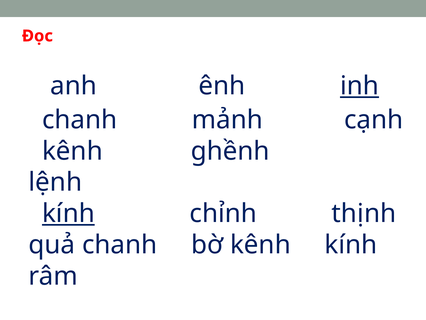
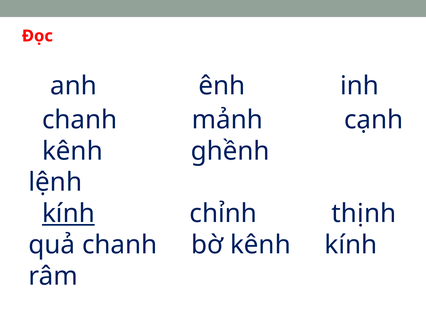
inh underline: present -> none (359, 86)
